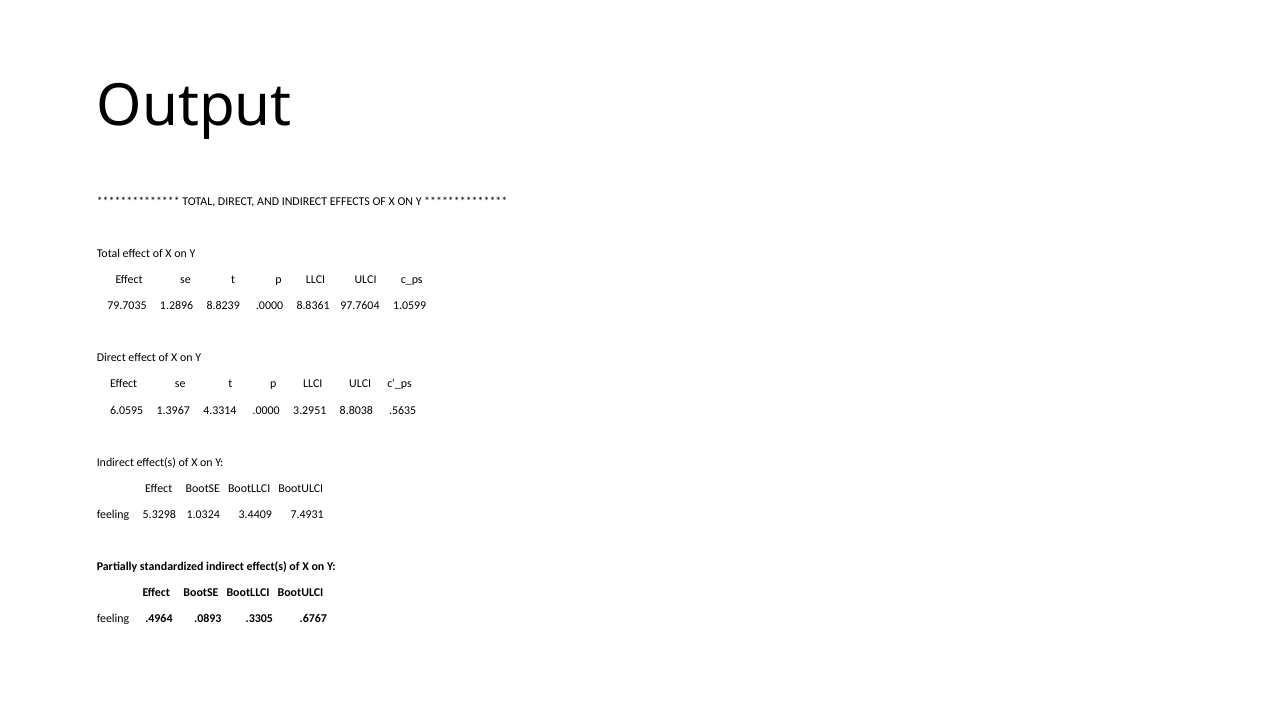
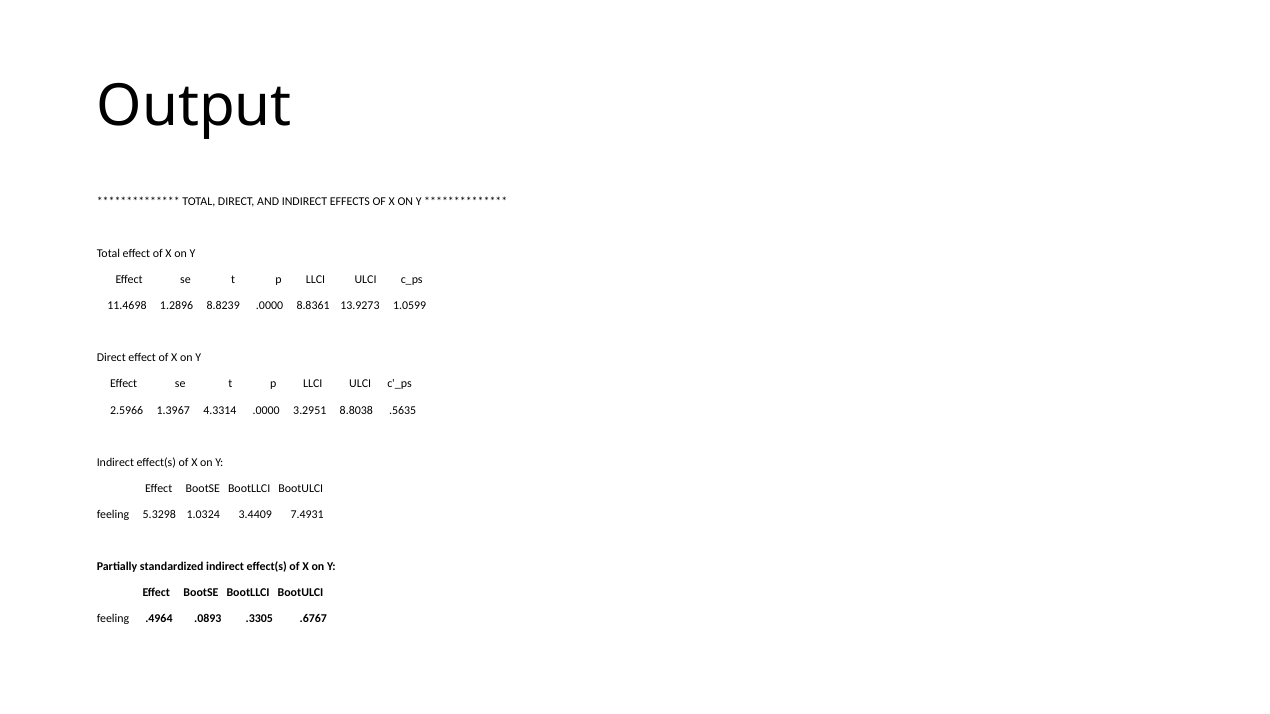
79.7035: 79.7035 -> 11.4698 (127, 306)
97.7604: 97.7604 -> 13.9273 (360, 306)
6.0595: 6.0595 -> 2.5966 (127, 410)
